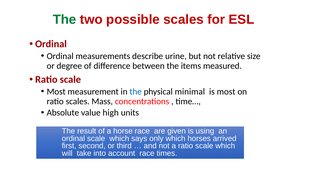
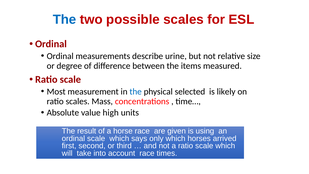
The colour: green -> blue (65, 19)
minimal: minimal -> selected (190, 91)
is most: most -> likely (226, 91)
